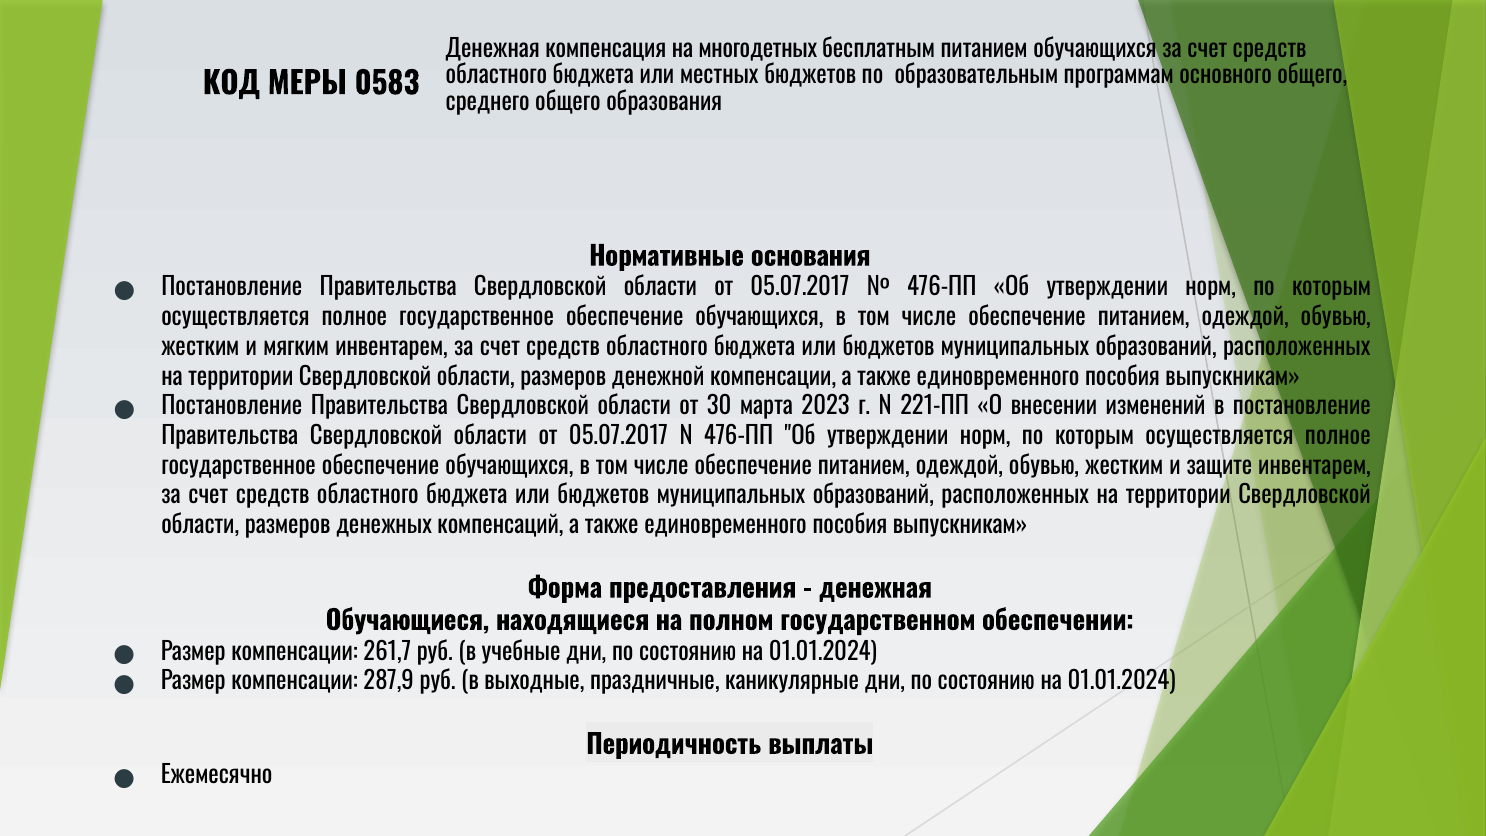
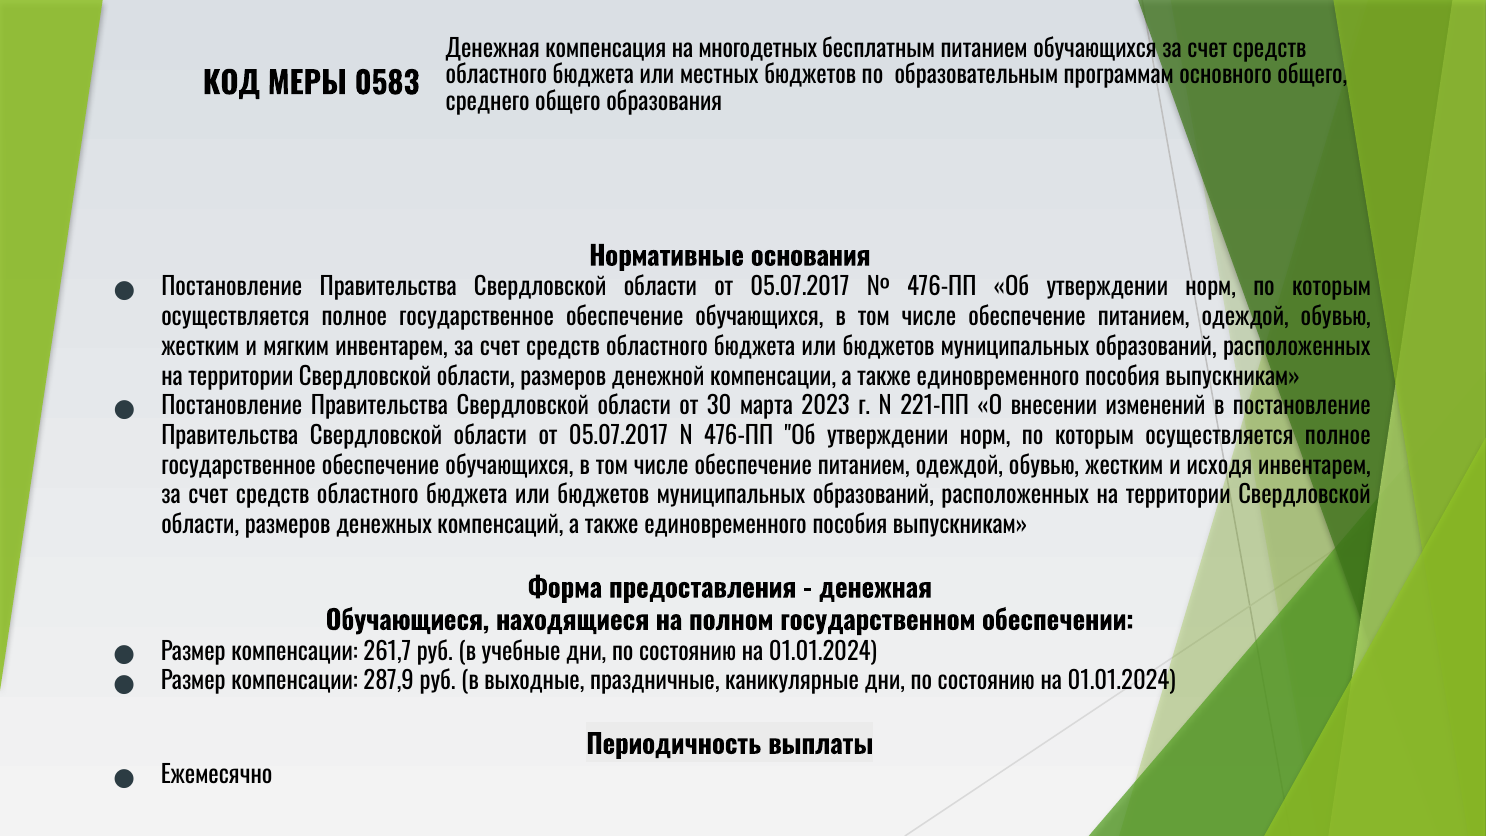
защите: защите -> исходя (1219, 466)
